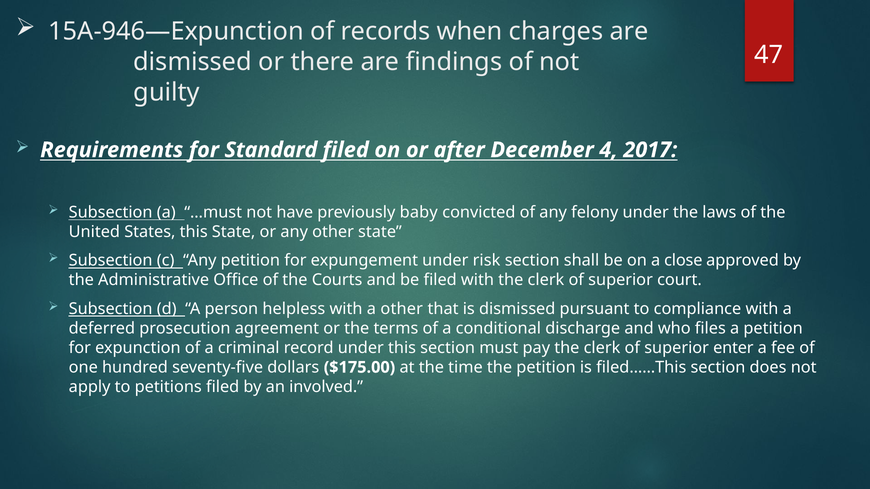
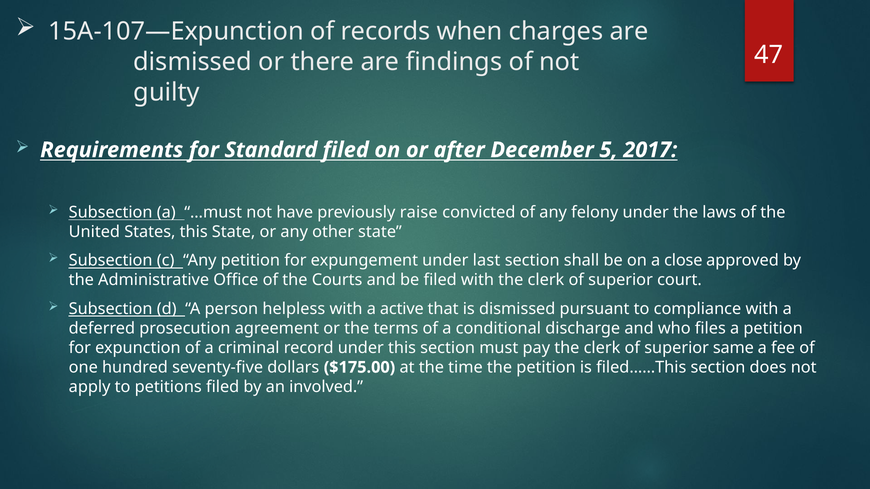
15A-946—Expunction: 15A-946—Expunction -> 15A-107—Expunction (176, 31)
4: 4 -> 5 (609, 150)
baby: baby -> raise (419, 212)
risk: risk -> last (486, 261)
a other: other -> active (402, 309)
enter: enter -> same (733, 348)
